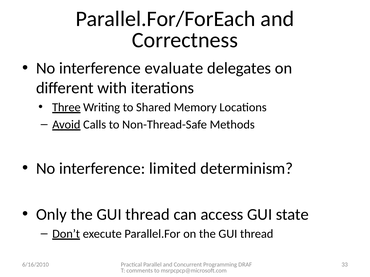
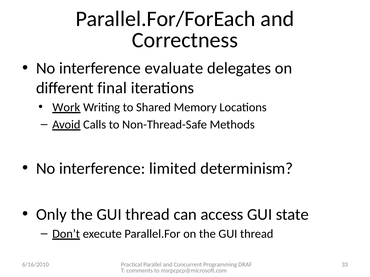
with: with -> final (112, 88)
Three: Three -> Work (66, 108)
